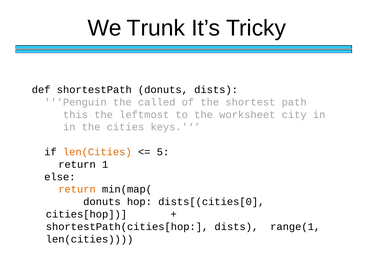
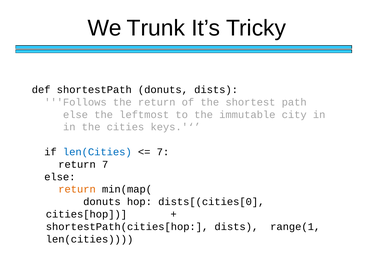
Penguin: Penguin -> Follows (75, 102)
the called: called -> return (157, 102)
this: this -> else (75, 115)
worksheet: worksheet -> immutable (247, 115)
len(Cities colour: orange -> blue (97, 152)
5: 5 -> 7 (163, 152)
return 1: 1 -> 7 (105, 165)
